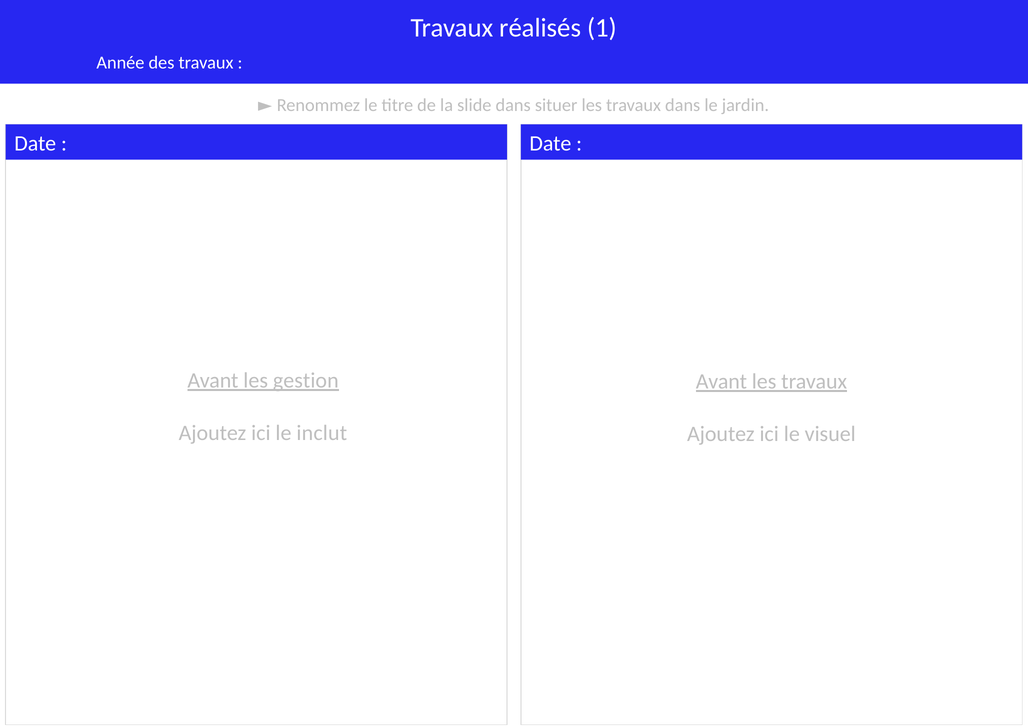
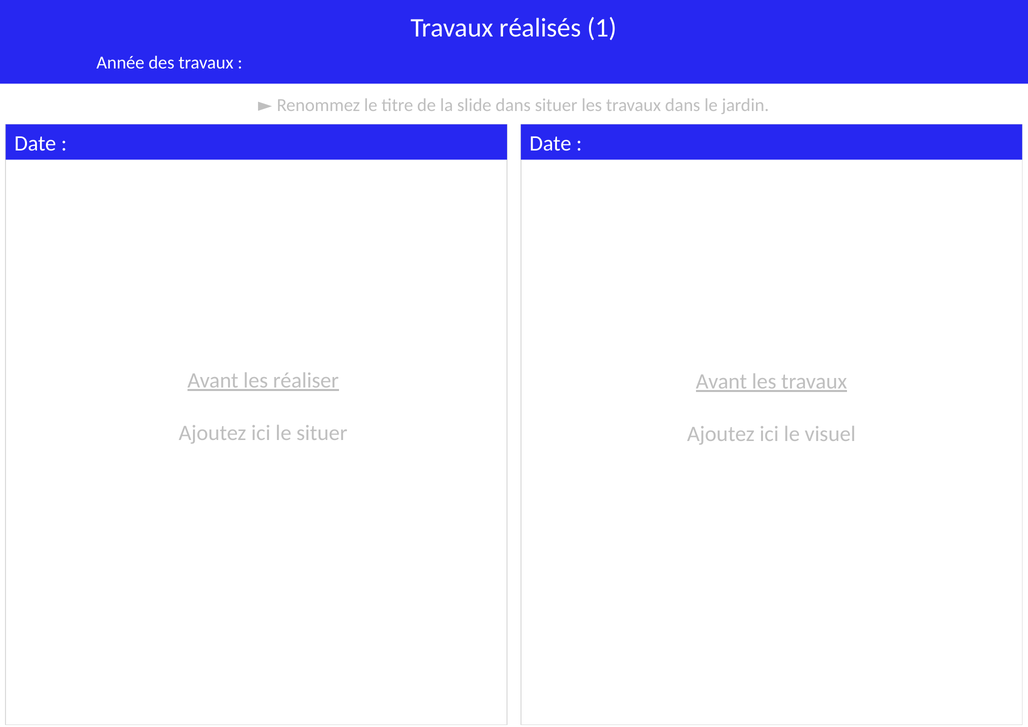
gestion: gestion -> réaliser (306, 380)
le inclut: inclut -> situer (322, 433)
